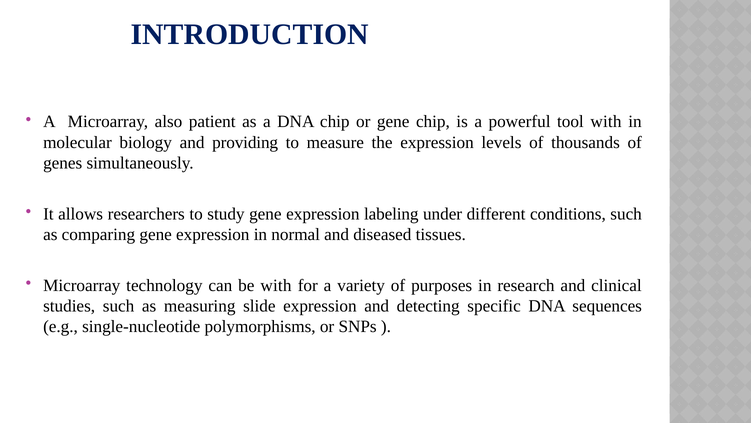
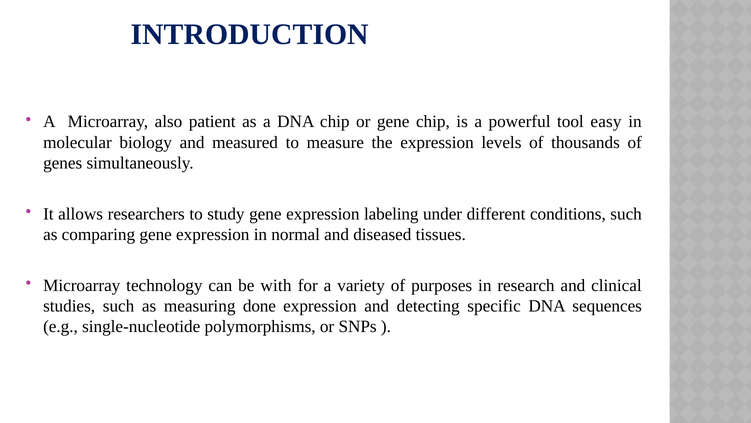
tool with: with -> easy (606, 122)
providing: providing -> measured (245, 142)
slide: slide -> done (259, 306)
